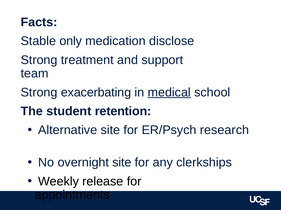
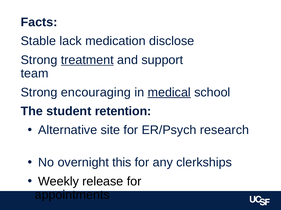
only: only -> lack (71, 41)
treatment underline: none -> present (87, 60)
exacerbating: exacerbating -> encouraging (96, 93)
overnight site: site -> this (122, 163)
